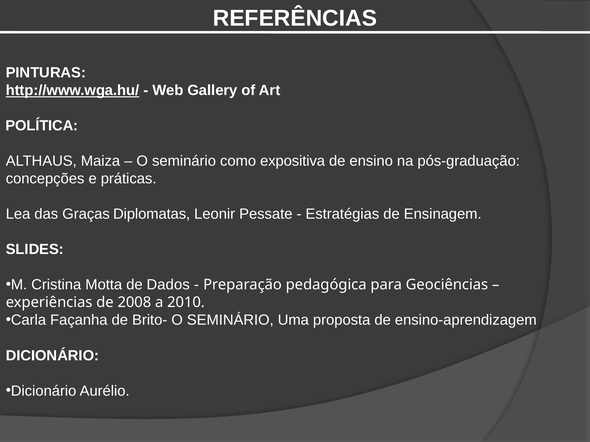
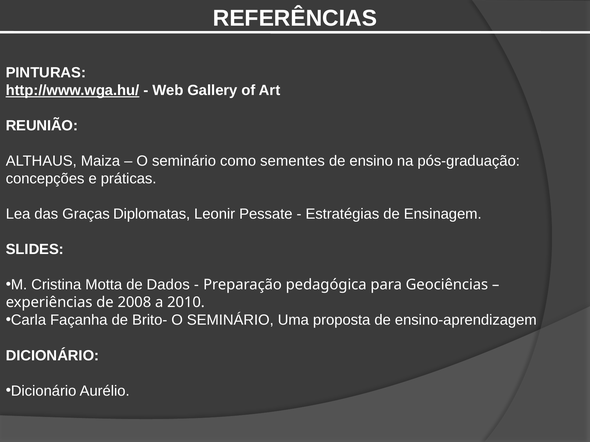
POLÍTICA: POLÍTICA -> REUNIÃO (42, 126)
expositiva: expositiva -> sementes (292, 161)
